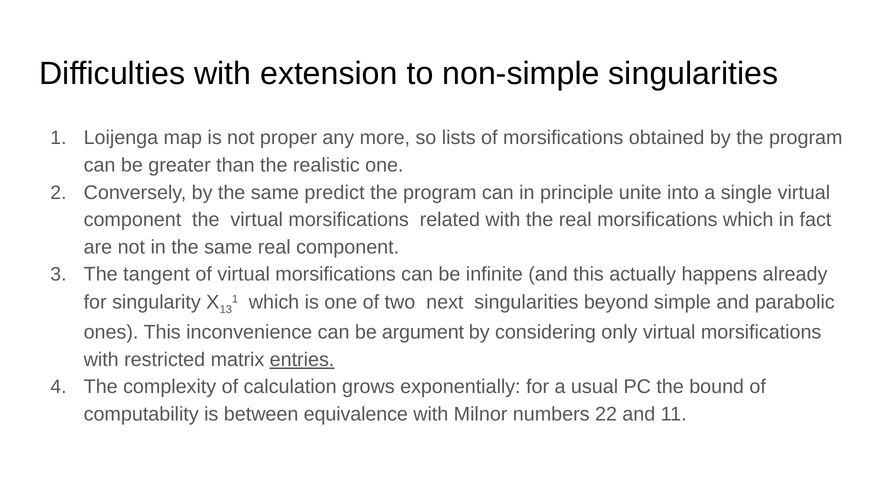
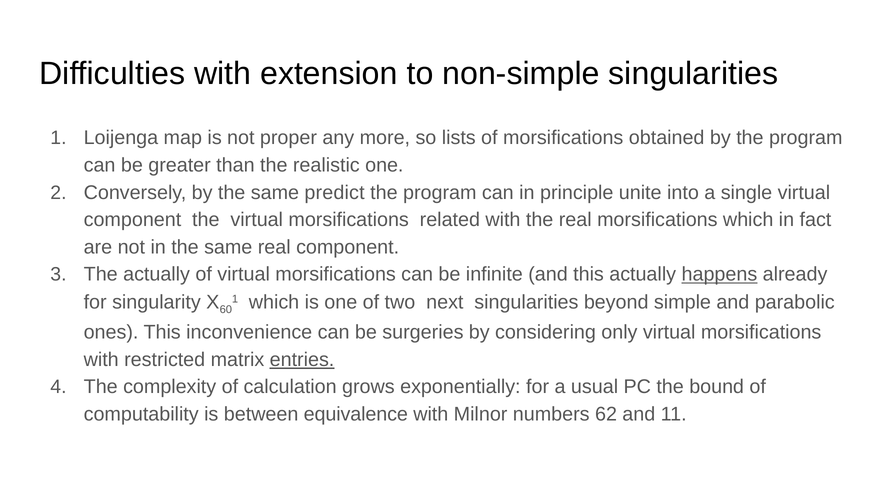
The tangent: tangent -> actually (157, 274)
happens underline: none -> present (719, 274)
13: 13 -> 60 (226, 309)
argument: argument -> surgeries (423, 332)
22: 22 -> 62 (606, 414)
